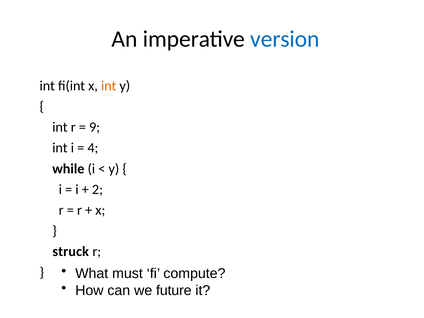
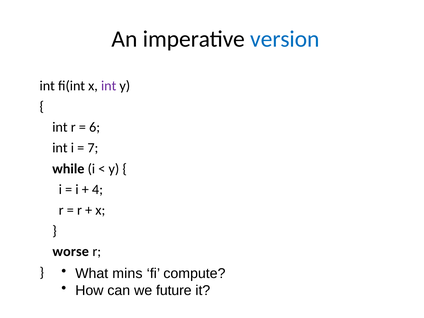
int colour: orange -> purple (109, 86)
9: 9 -> 6 (95, 127)
4: 4 -> 7 (93, 148)
2: 2 -> 4 (97, 189)
struck: struck -> worse (71, 252)
must: must -> mins (127, 274)
